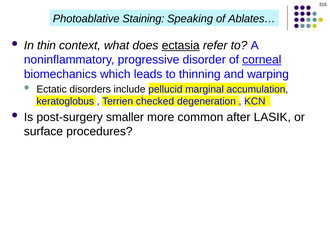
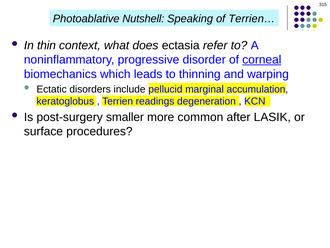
Staining: Staining -> Nutshell (143, 19)
Ablates…: Ablates… -> Terrien… (252, 19)
ectasia underline: present -> none (181, 45)
checked: checked -> readings (155, 101)
